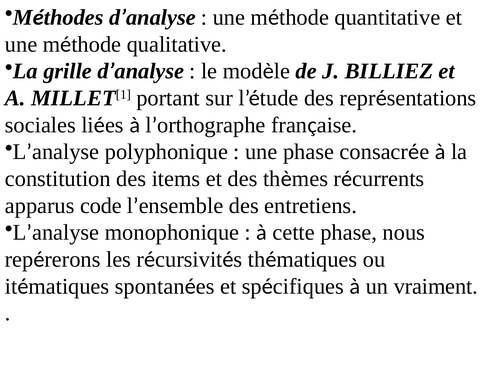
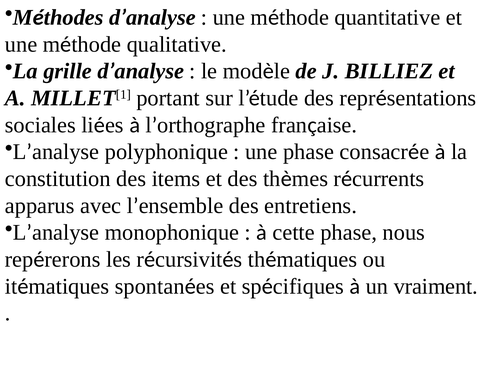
code: code -> avec (101, 206)
